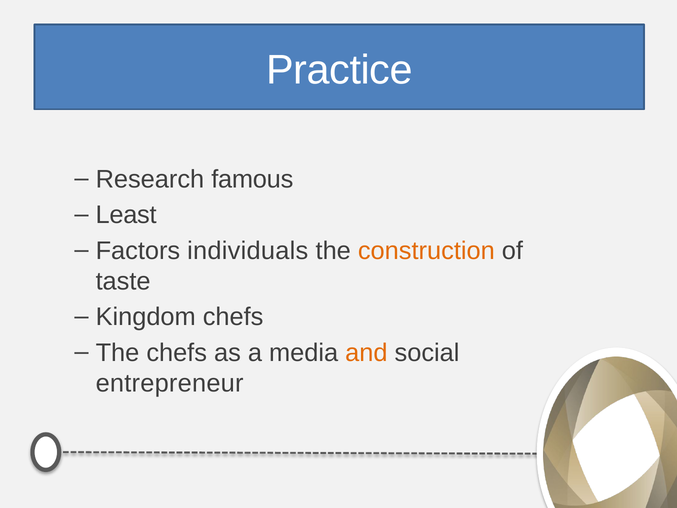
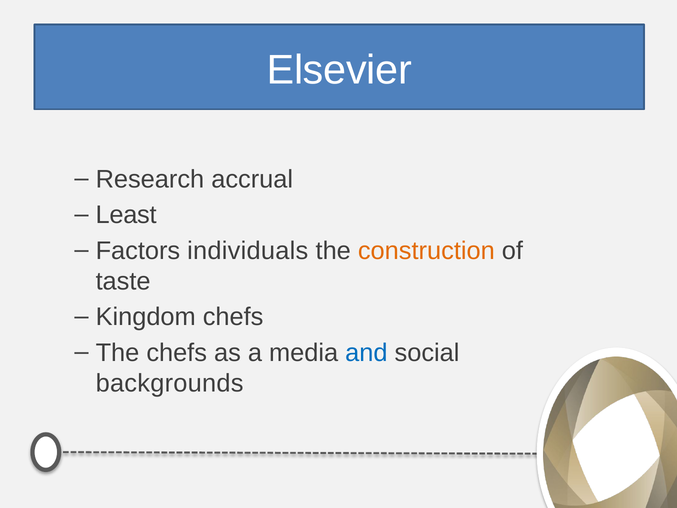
Practice: Practice -> Elsevier (339, 70)
famous: famous -> accrual (252, 179)
and colour: orange -> blue (366, 353)
entrepreneur: entrepreneur -> backgrounds (170, 383)
